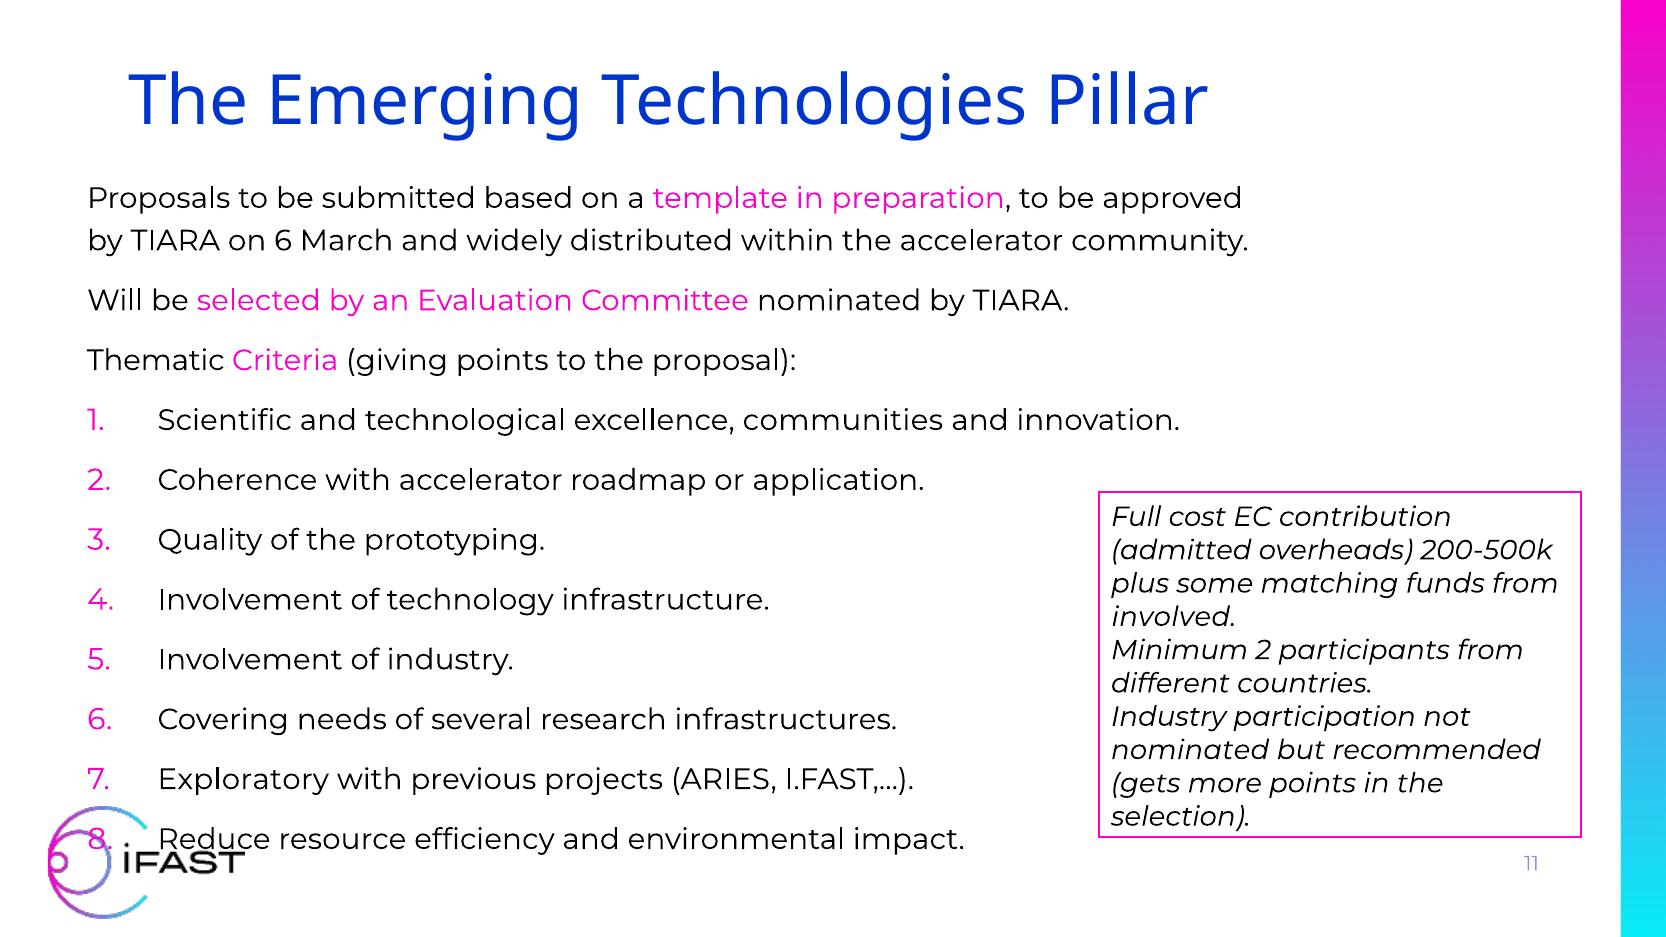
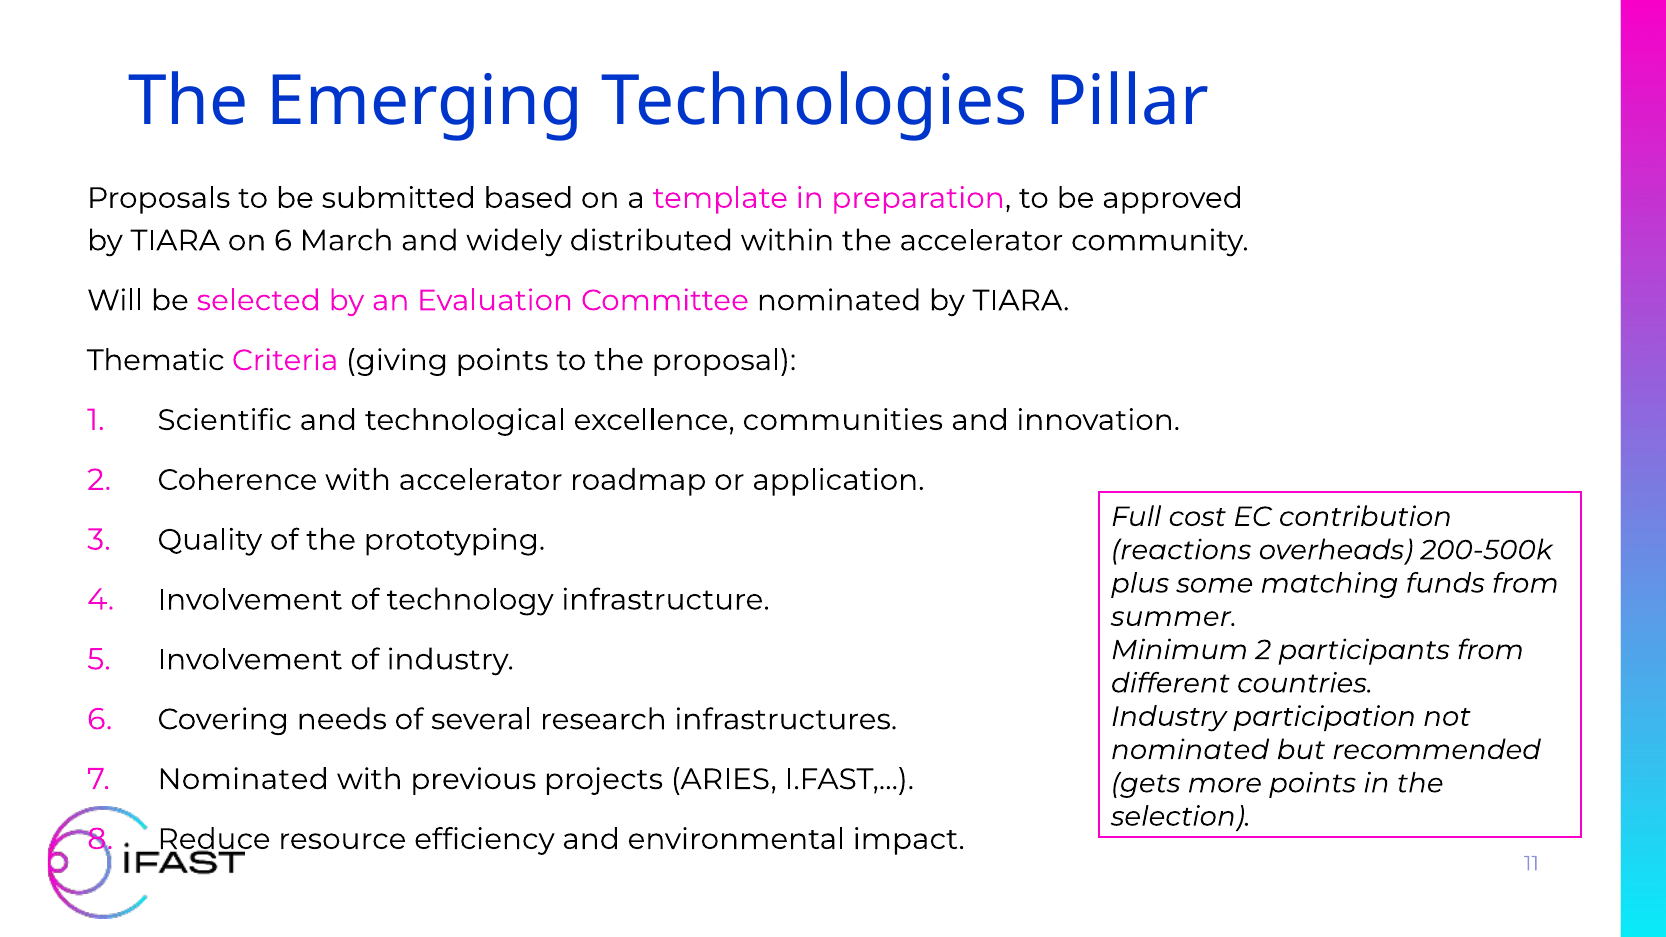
admitted: admitted -> reactions (1181, 550)
involved: involved -> summer (1174, 617)
Exploratory: Exploratory -> Nominated (243, 780)
